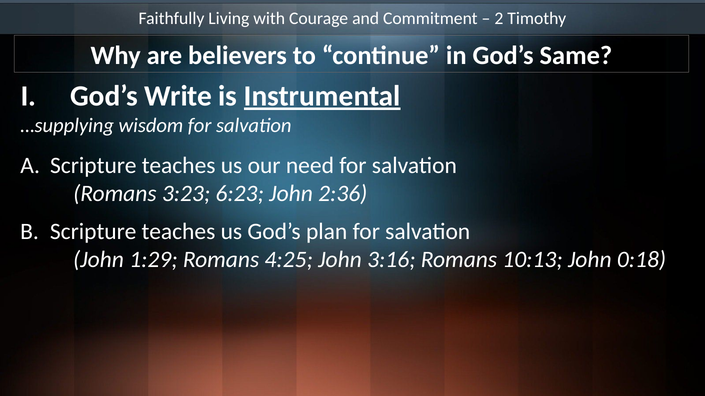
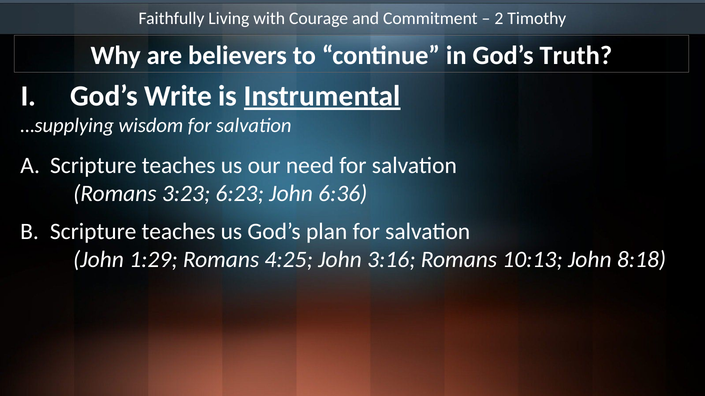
Same: Same -> Truth (576, 56)
2:36: 2:36 -> 6:36 (343, 194)
0:18: 0:18 -> 8:18 (641, 260)
